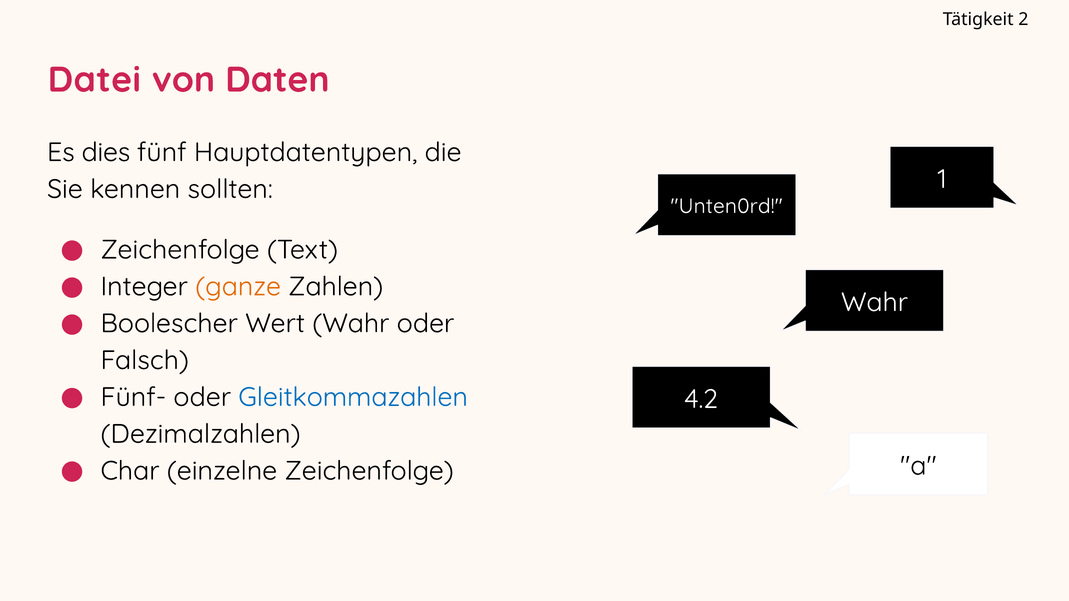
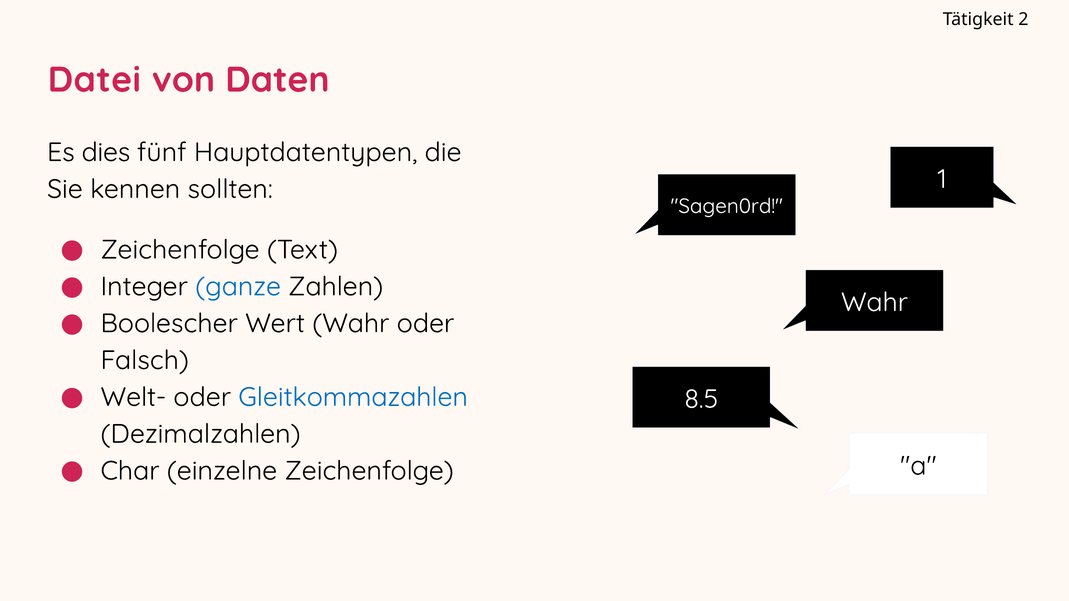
Unten0rd: Unten0rd -> Sagen0rd (727, 206)
ganze colour: orange -> blue (238, 287)
Fünf-: Fünf- -> Welt- (133, 397)
4.2: 4.2 -> 8.5 (701, 399)
